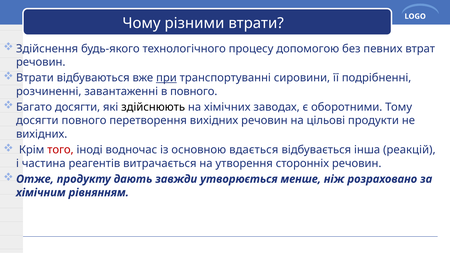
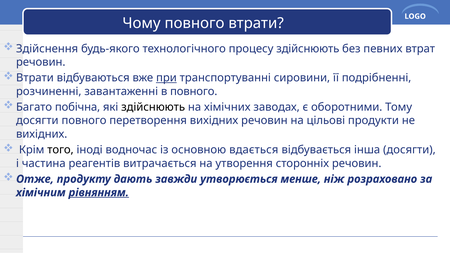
Чому різними: різними -> повного (194, 23)
процесу допомогою: допомогою -> здійснюють (308, 49)
Багато досягти: досягти -> побічна (78, 107)
того colour: red -> black (60, 150)
інша реакцій: реакцій -> досягти (409, 150)
рівнянням underline: none -> present (99, 193)
